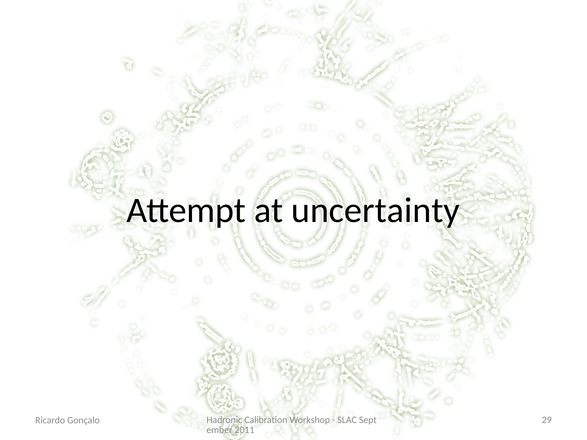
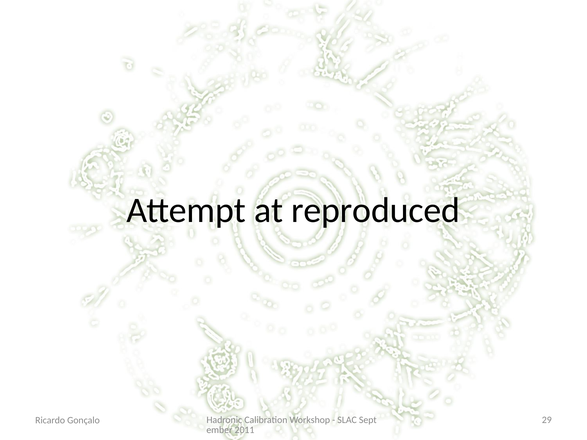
uncertainty: uncertainty -> reproduced (376, 210)
